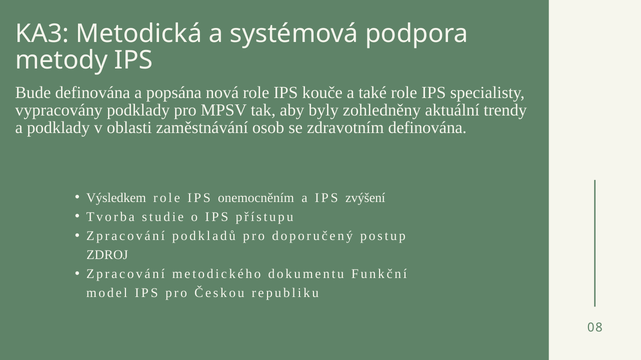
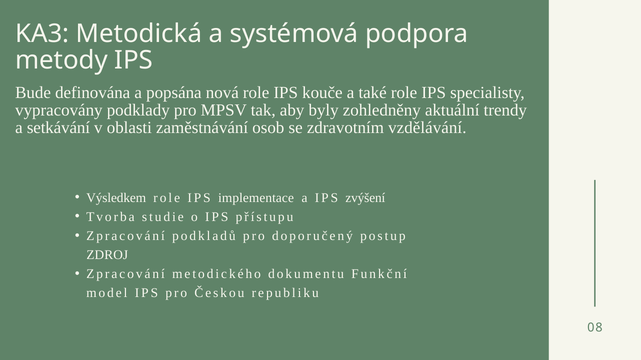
a podklady: podklady -> setkávání (58, 128)
zdravotním definována: definována -> vzdělávání (427, 128)
onemocněním: onemocněním -> implementace (256, 198)
